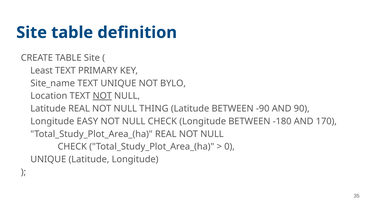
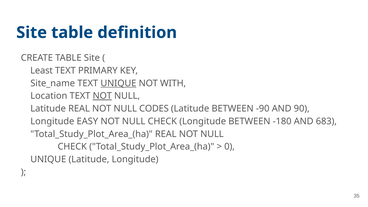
UNIQUE underline: none -> present (118, 83)
BYLO: BYLO -> WITH (173, 83)
THING: THING -> CODES (154, 109)
170: 170 -> 683 (326, 121)
